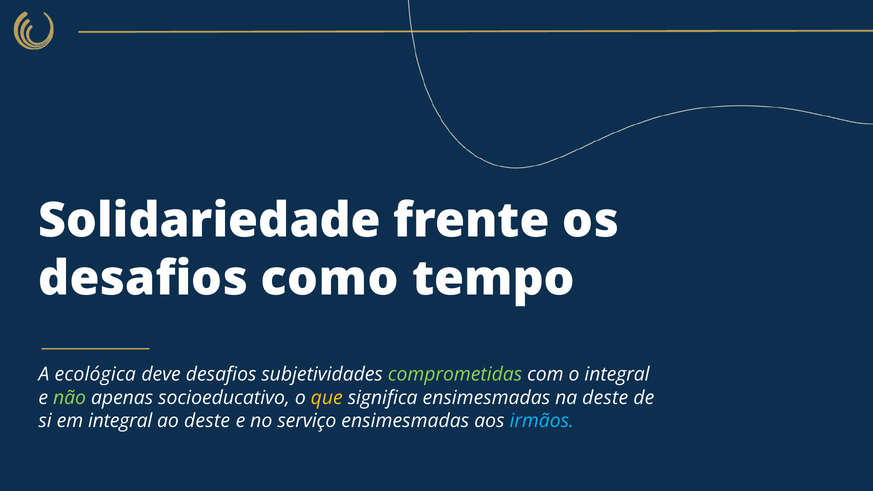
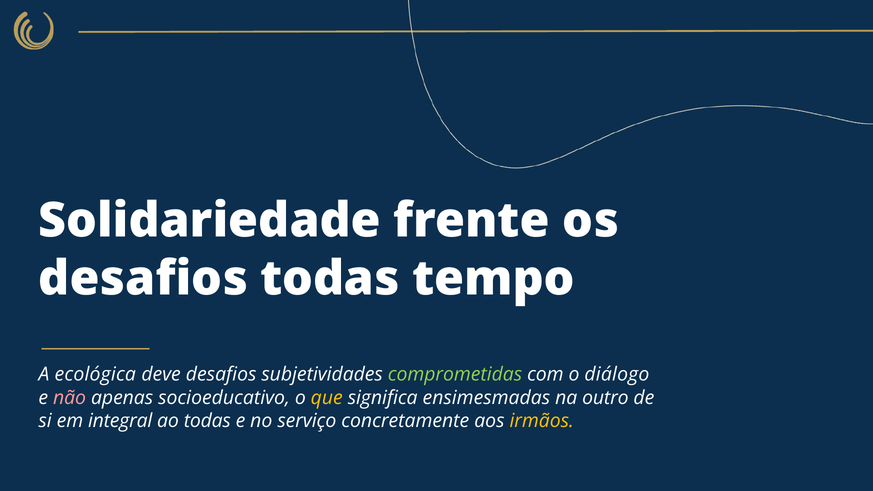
desafios como: como -> todas (330, 279)
o integral: integral -> diálogo (617, 375)
não colour: light green -> pink (70, 398)
na deste: deste -> outro (605, 398)
ao deste: deste -> todas (207, 421)
serviço ensimesmadas: ensimesmadas -> concretamente (405, 421)
irmãos colour: light blue -> yellow (542, 421)
